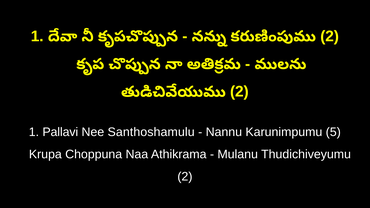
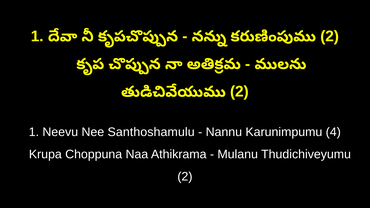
Pallavi: Pallavi -> Neevu (60, 132)
5: 5 -> 4 (333, 132)
